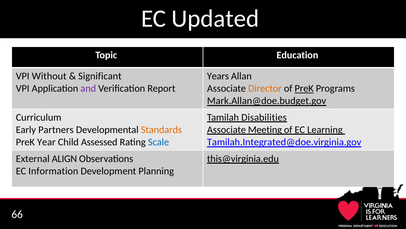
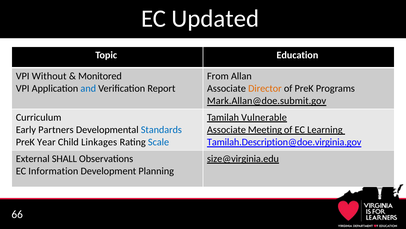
Significant: Significant -> Monitored (100, 76)
Years: Years -> From (218, 76)
and colour: purple -> blue (88, 88)
PreK underline: present -> none (304, 88)
Mark.Allan@doe.budget.gov: Mark.Allan@doe.budget.gov -> Mark.Allan@doe.submit.gov (267, 101)
Disabilities: Disabilities -> Vulnerable (264, 117)
Standards colour: orange -> blue (161, 130)
Assessed: Assessed -> Linkages (99, 142)
Tamilah.Integrated@doe.virginia.gov: Tamilah.Integrated@doe.virginia.gov -> Tamilah.Description@doe.virginia.gov (284, 142)
ALIGN: ALIGN -> SHALL (64, 158)
this@virginia.edu: this@virginia.edu -> size@virginia.edu (243, 158)
